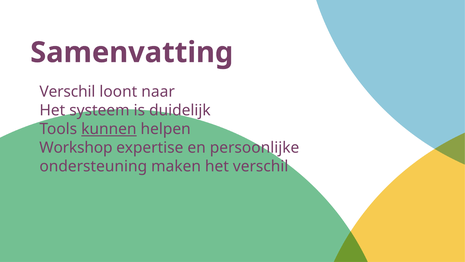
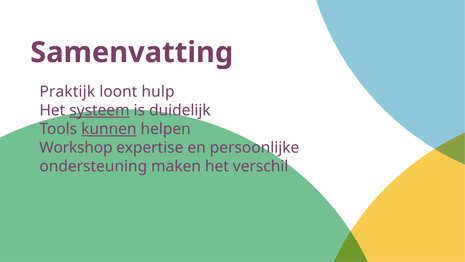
Verschil: Verschil -> Praktijk (67, 92)
naar: naar -> hulp (158, 92)
systeem underline: none -> present (99, 110)
